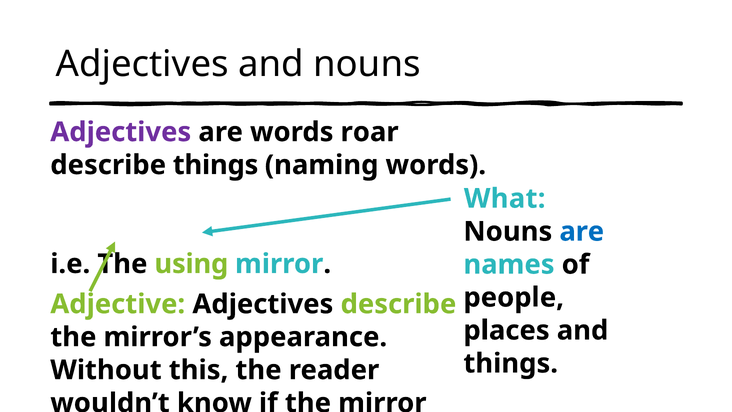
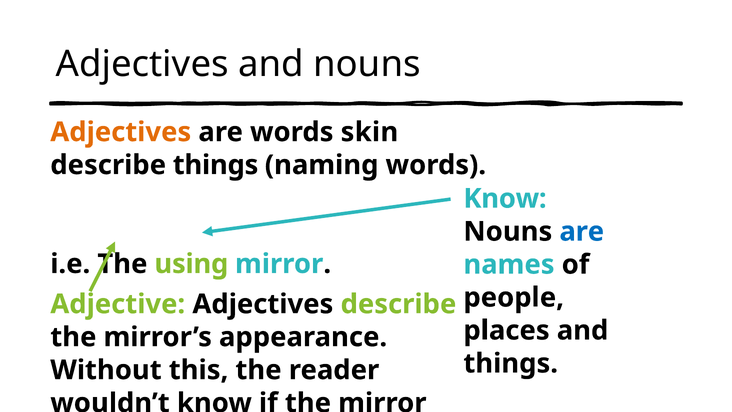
Adjectives colour: purple -> orange (121, 132)
roar: roar -> skin (369, 132)
What: What -> Know (505, 199)
